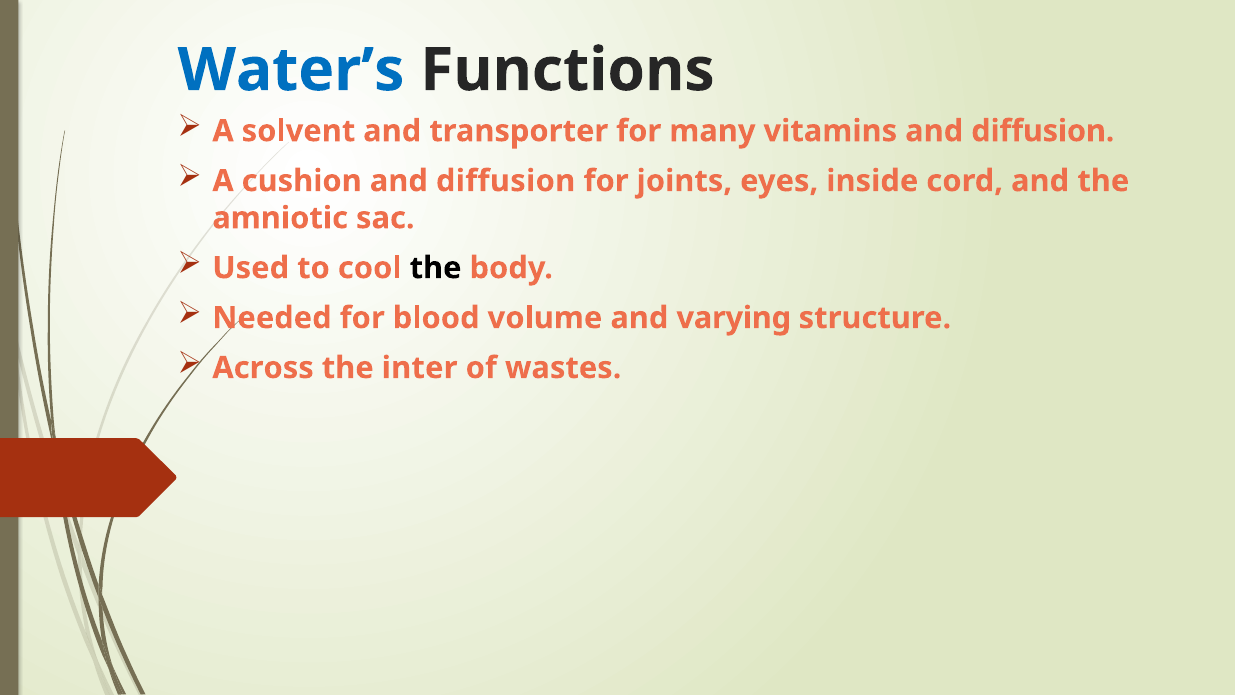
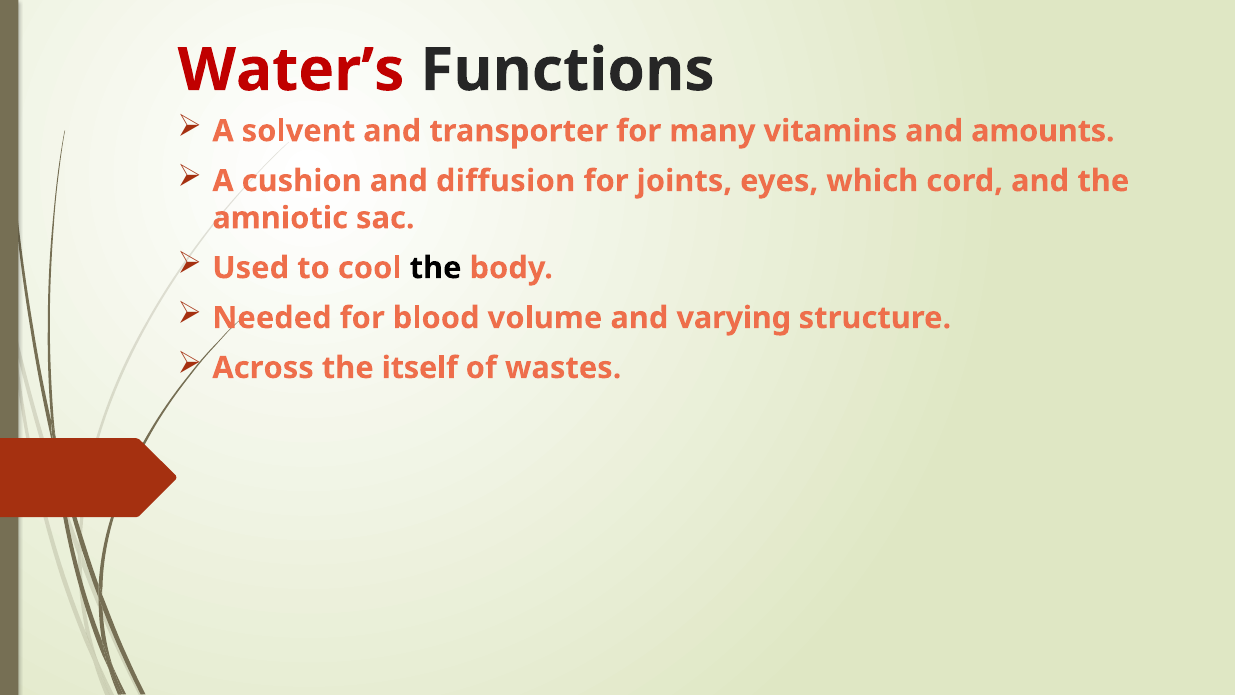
Water’s colour: blue -> red (291, 70)
vitamins and diffusion: diffusion -> amounts (1043, 131)
inside: inside -> which (872, 181)
inter: inter -> itself (420, 368)
